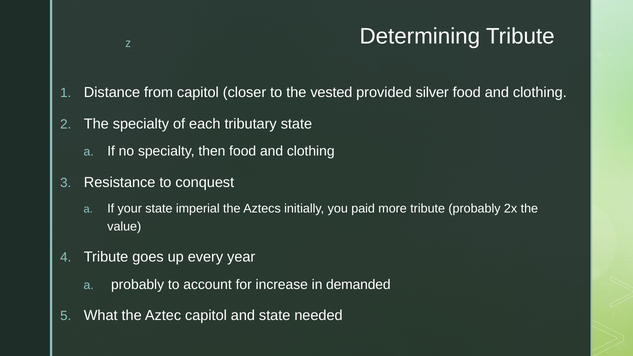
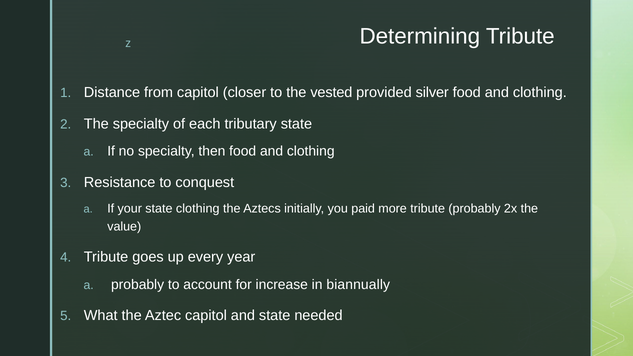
state imperial: imperial -> clothing (198, 209)
demanded: demanded -> biannually (358, 285)
